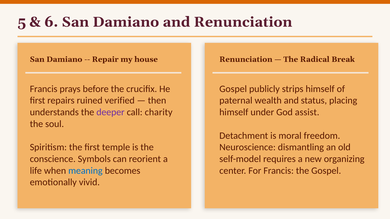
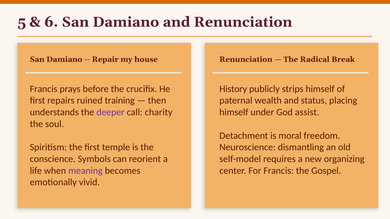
Gospel: Gospel -> History (233, 89)
verified: verified -> training (120, 101)
meaning colour: blue -> purple (85, 171)
